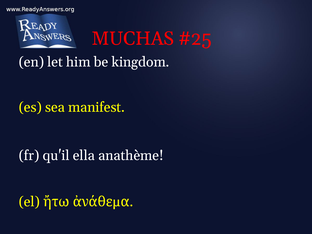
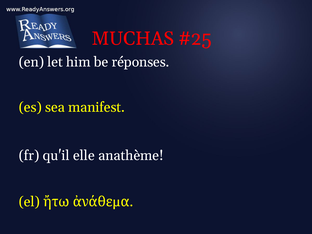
kingdom: kingdom -> réponses (141, 62)
ella: ella -> elle (84, 155)
